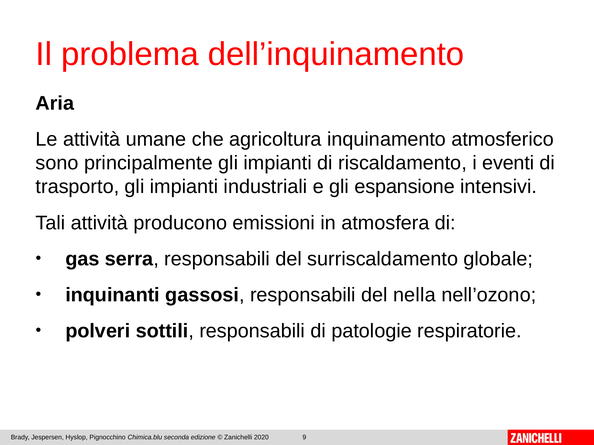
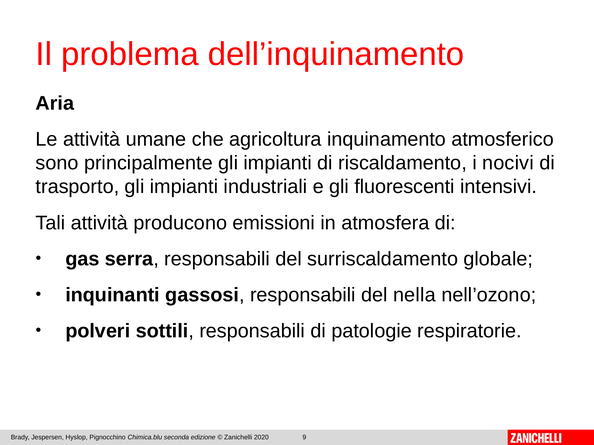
eventi: eventi -> nocivi (508, 163)
espansione: espansione -> fluorescenti (405, 187)
